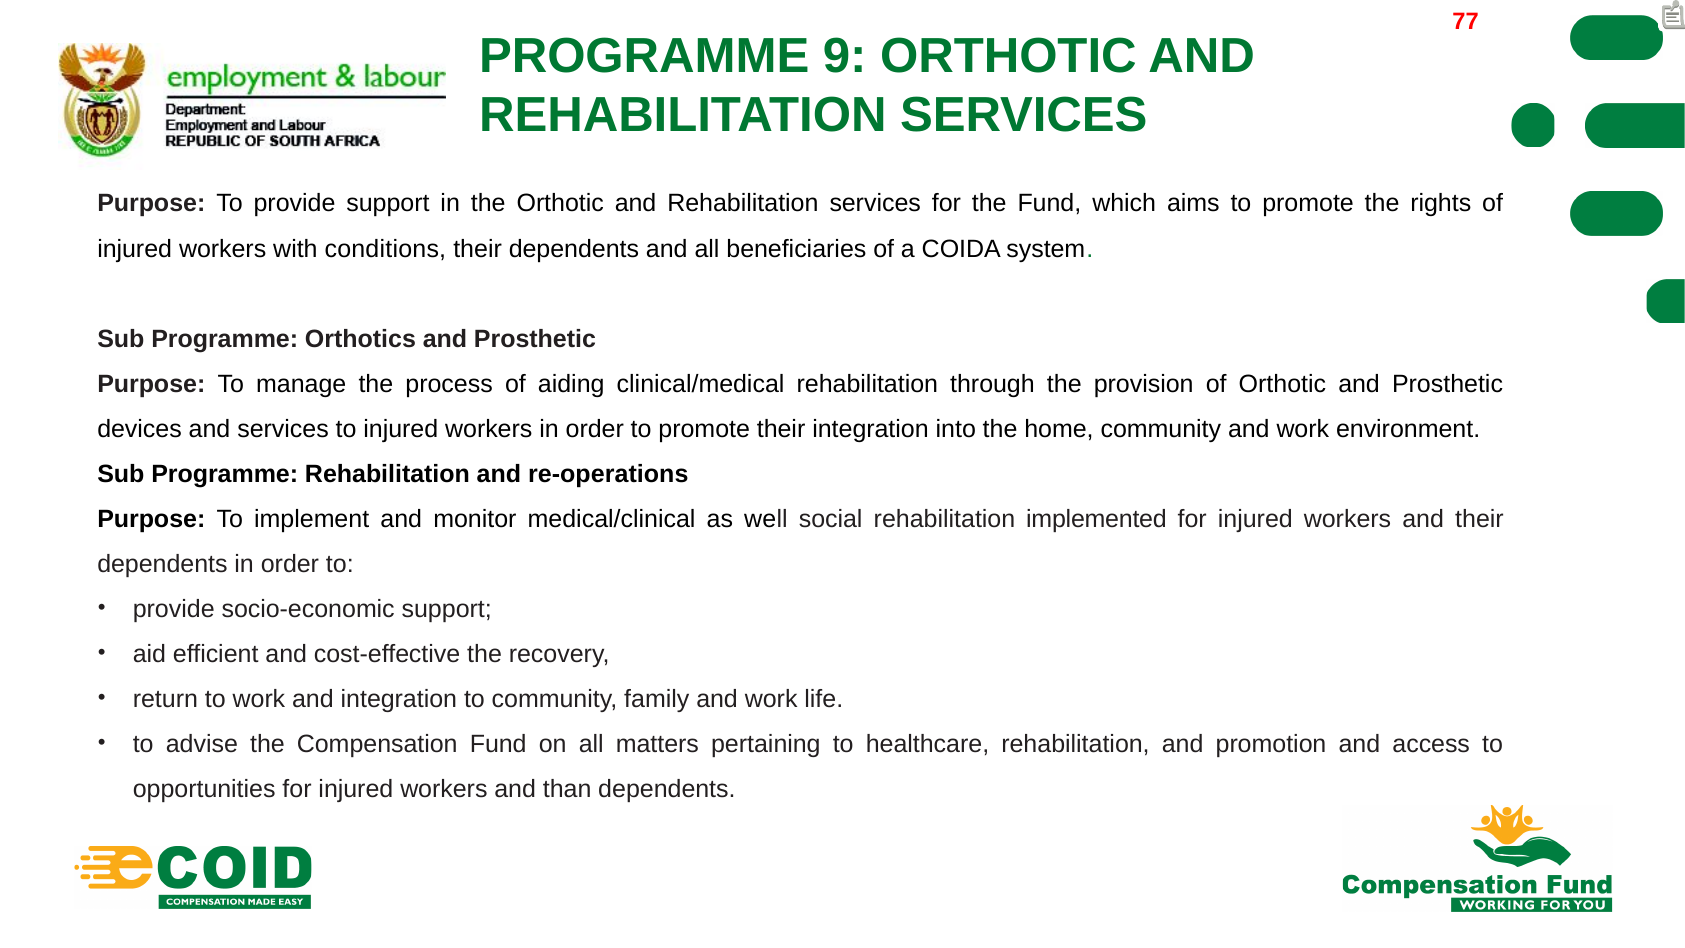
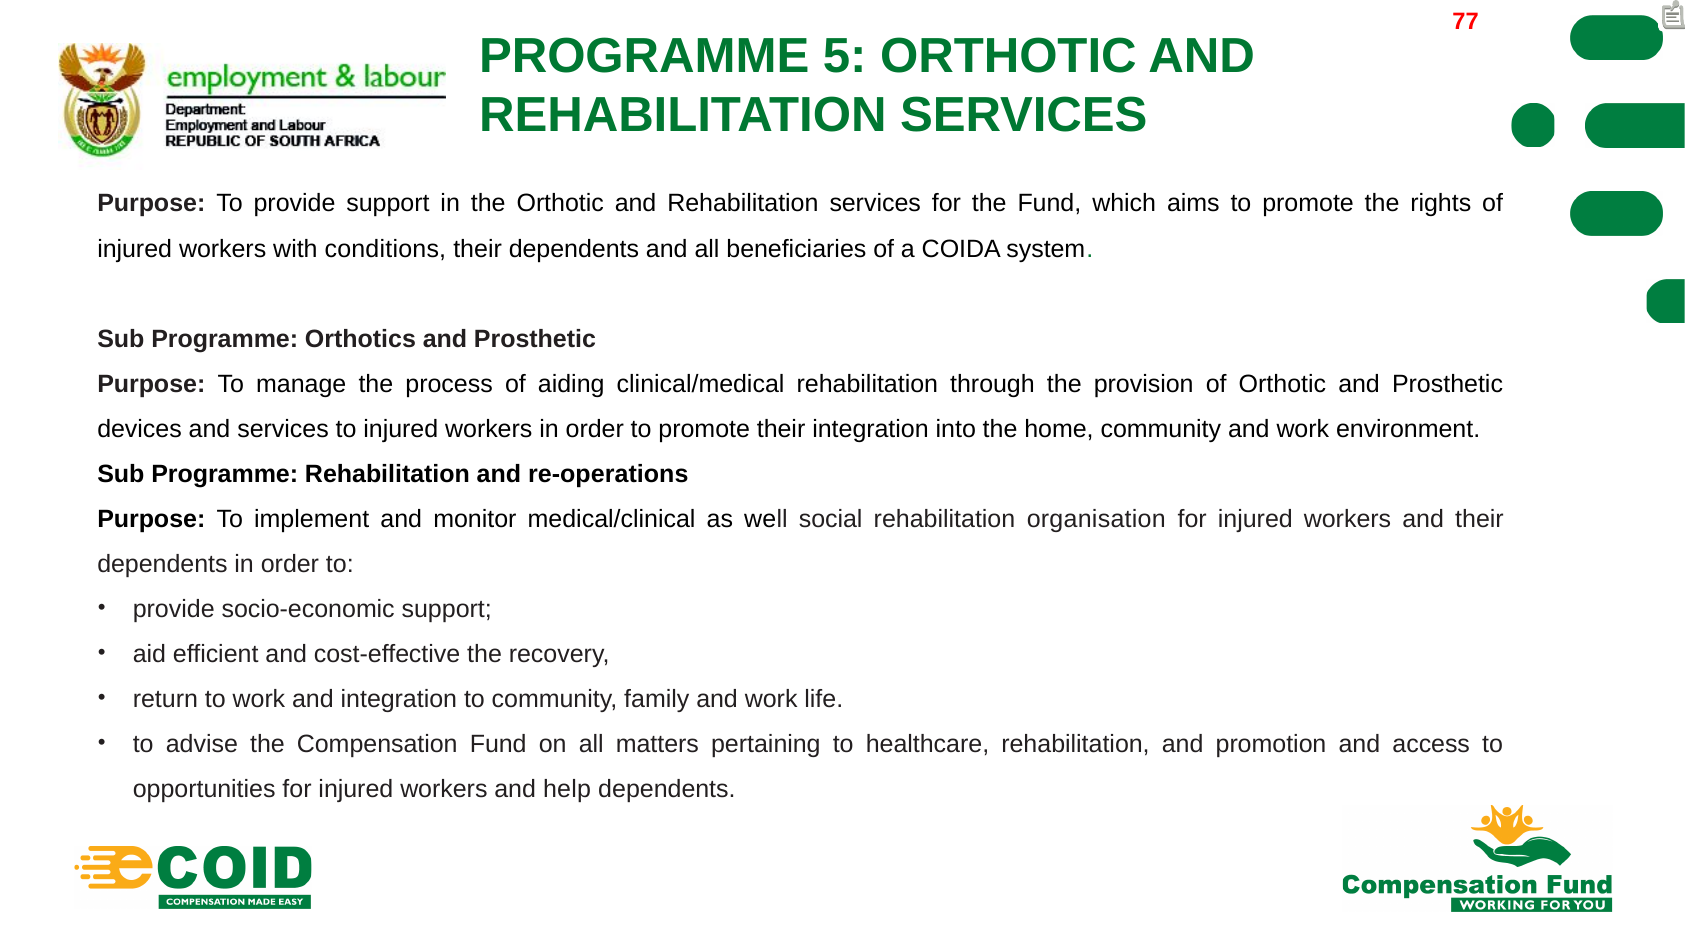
9: 9 -> 5 (845, 57)
implemented: implemented -> organisation (1096, 519)
than: than -> help (567, 789)
